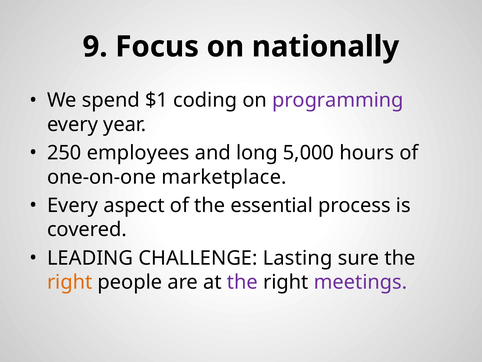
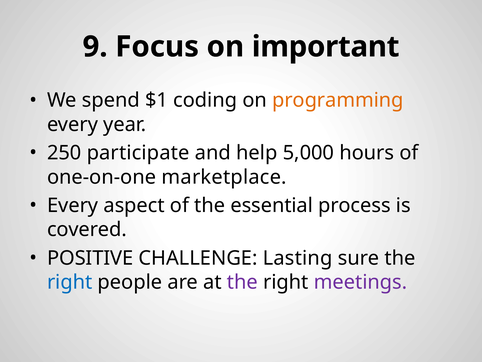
nationally: nationally -> important (326, 47)
programming colour: purple -> orange (338, 100)
employees: employees -> participate (138, 153)
long: long -> help (257, 153)
LEADING: LEADING -> POSITIVE (90, 258)
right colour: orange -> blue (70, 282)
